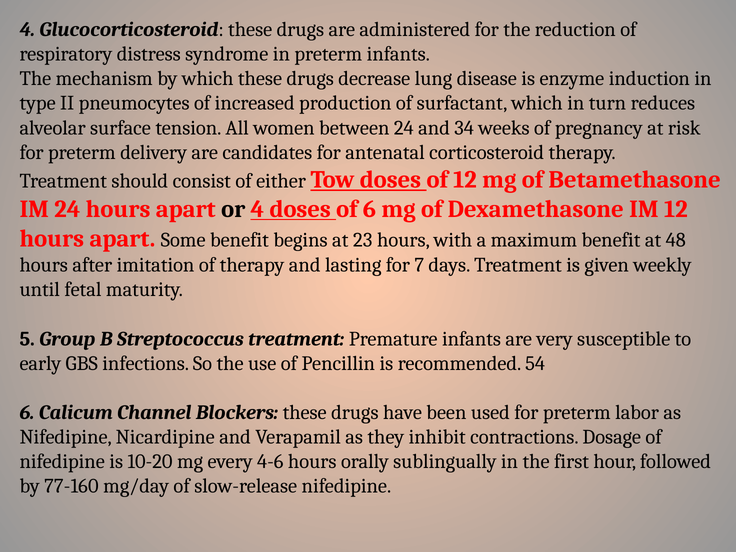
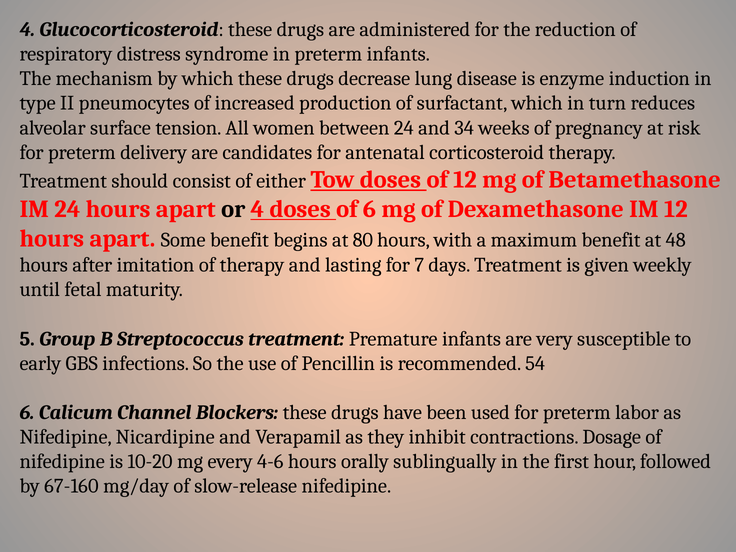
23: 23 -> 80 (363, 240)
77-160: 77-160 -> 67-160 (71, 486)
